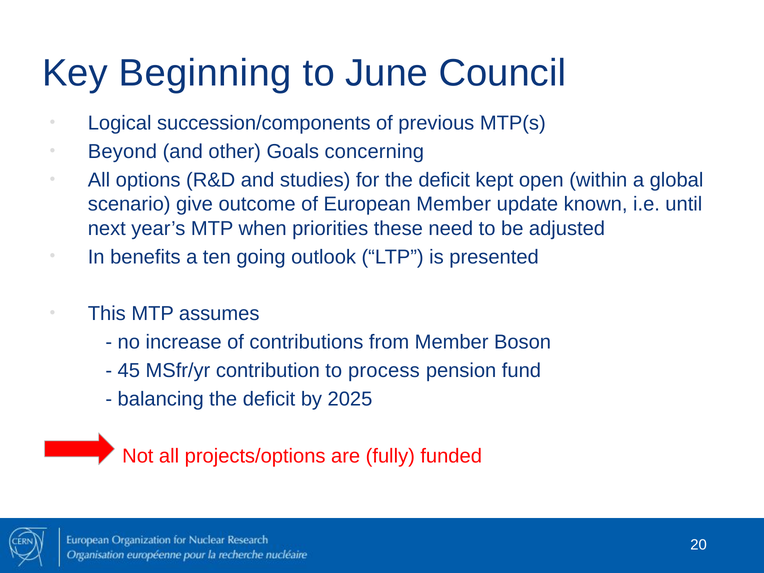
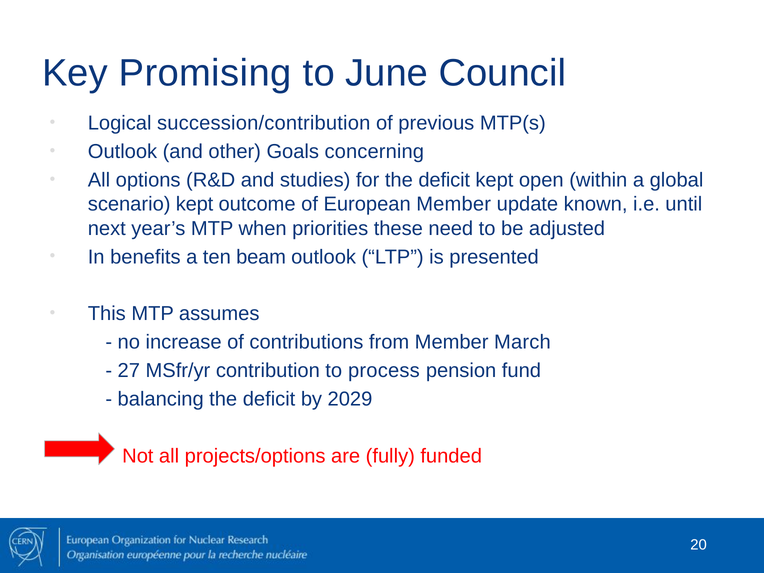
Beginning: Beginning -> Promising (205, 73)
succession/components: succession/components -> succession/contribution (264, 123)
Beyond: Beyond -> Outlook (123, 152)
scenario give: give -> kept (195, 204)
going: going -> beam (261, 257)
Boson: Boson -> March (522, 342)
45: 45 -> 27 (129, 371)
2025: 2025 -> 2029 (350, 399)
